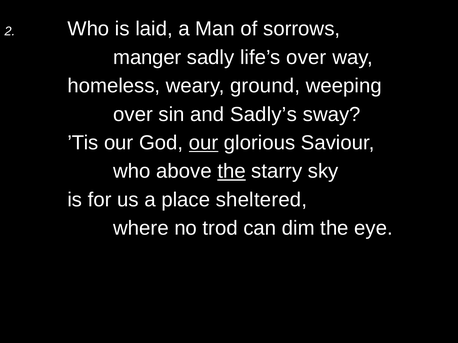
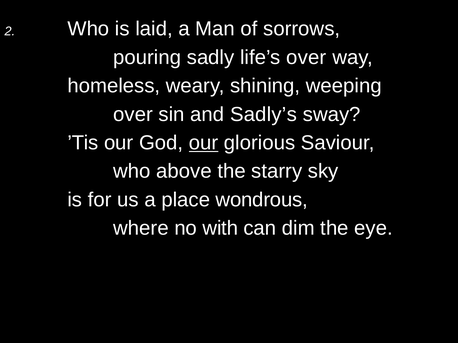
manger: manger -> pouring (147, 57)
ground: ground -> shining (265, 86)
the underline: present -> none (232, 172)
sheltered: sheltered -> wondrous (262, 200)
trod: trod -> with (220, 229)
